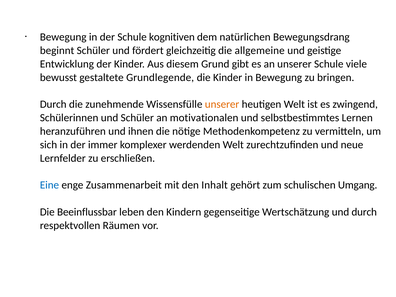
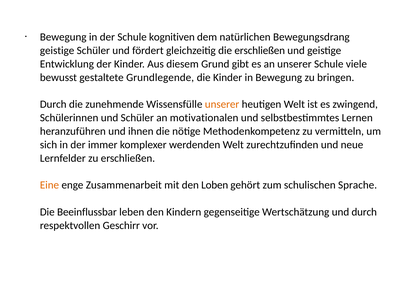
beginnt: beginnt -> geistige (57, 51)
die allgemeine: allgemeine -> erschließen (260, 51)
Eine colour: blue -> orange (49, 185)
Inhalt: Inhalt -> Loben (215, 185)
Umgang: Umgang -> Sprache (358, 185)
Räumen: Räumen -> Geschirr (121, 225)
